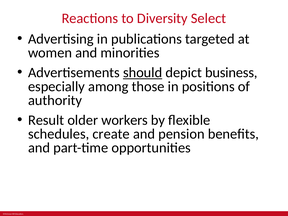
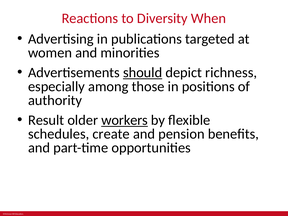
Select: Select -> When (209, 18)
business: business -> richness (231, 73)
workers underline: none -> present (125, 120)
